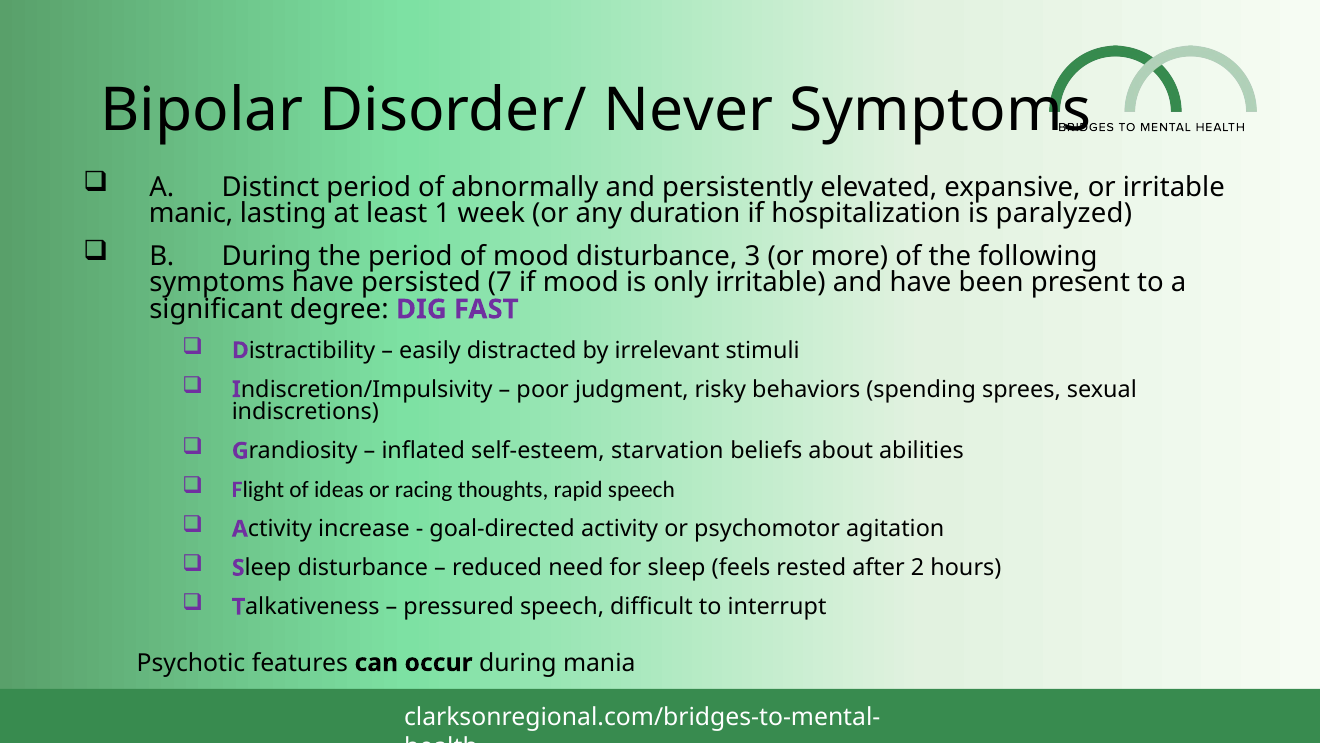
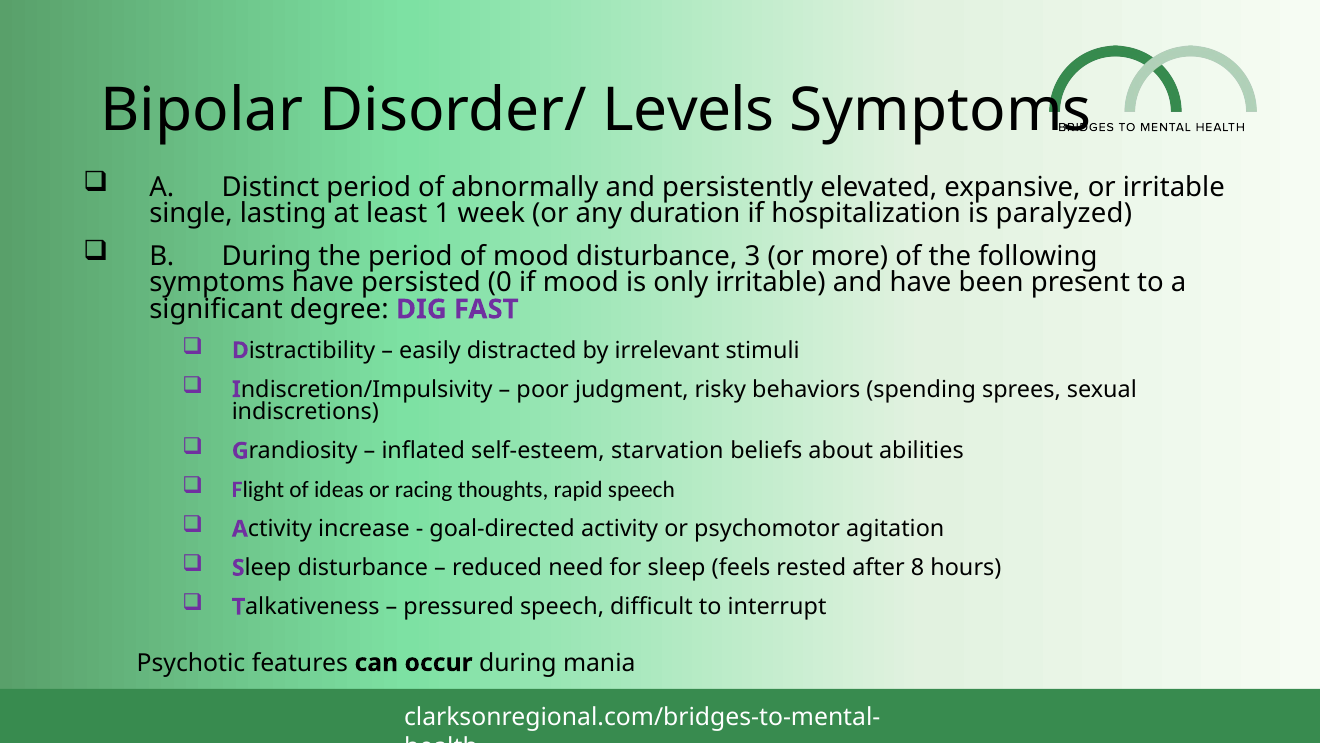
Never: Never -> Levels (689, 111)
manic: manic -> single (191, 213)
7: 7 -> 0 (500, 283)
2: 2 -> 8 (918, 568)
